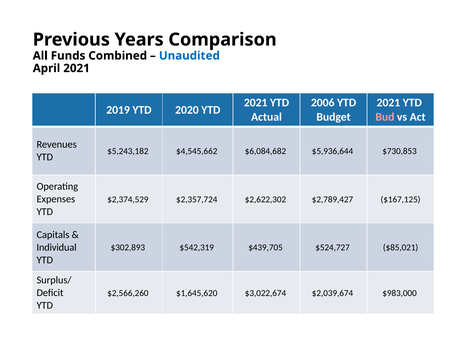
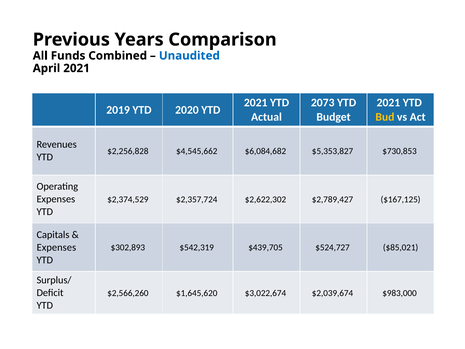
2006: 2006 -> 2073 (323, 103)
Bud colour: pink -> yellow (385, 117)
$5,243,182: $5,243,182 -> $2,256,828 (128, 151)
$5,936,644: $5,936,644 -> $5,353,827 (333, 151)
Individual: Individual -> Expenses (56, 247)
